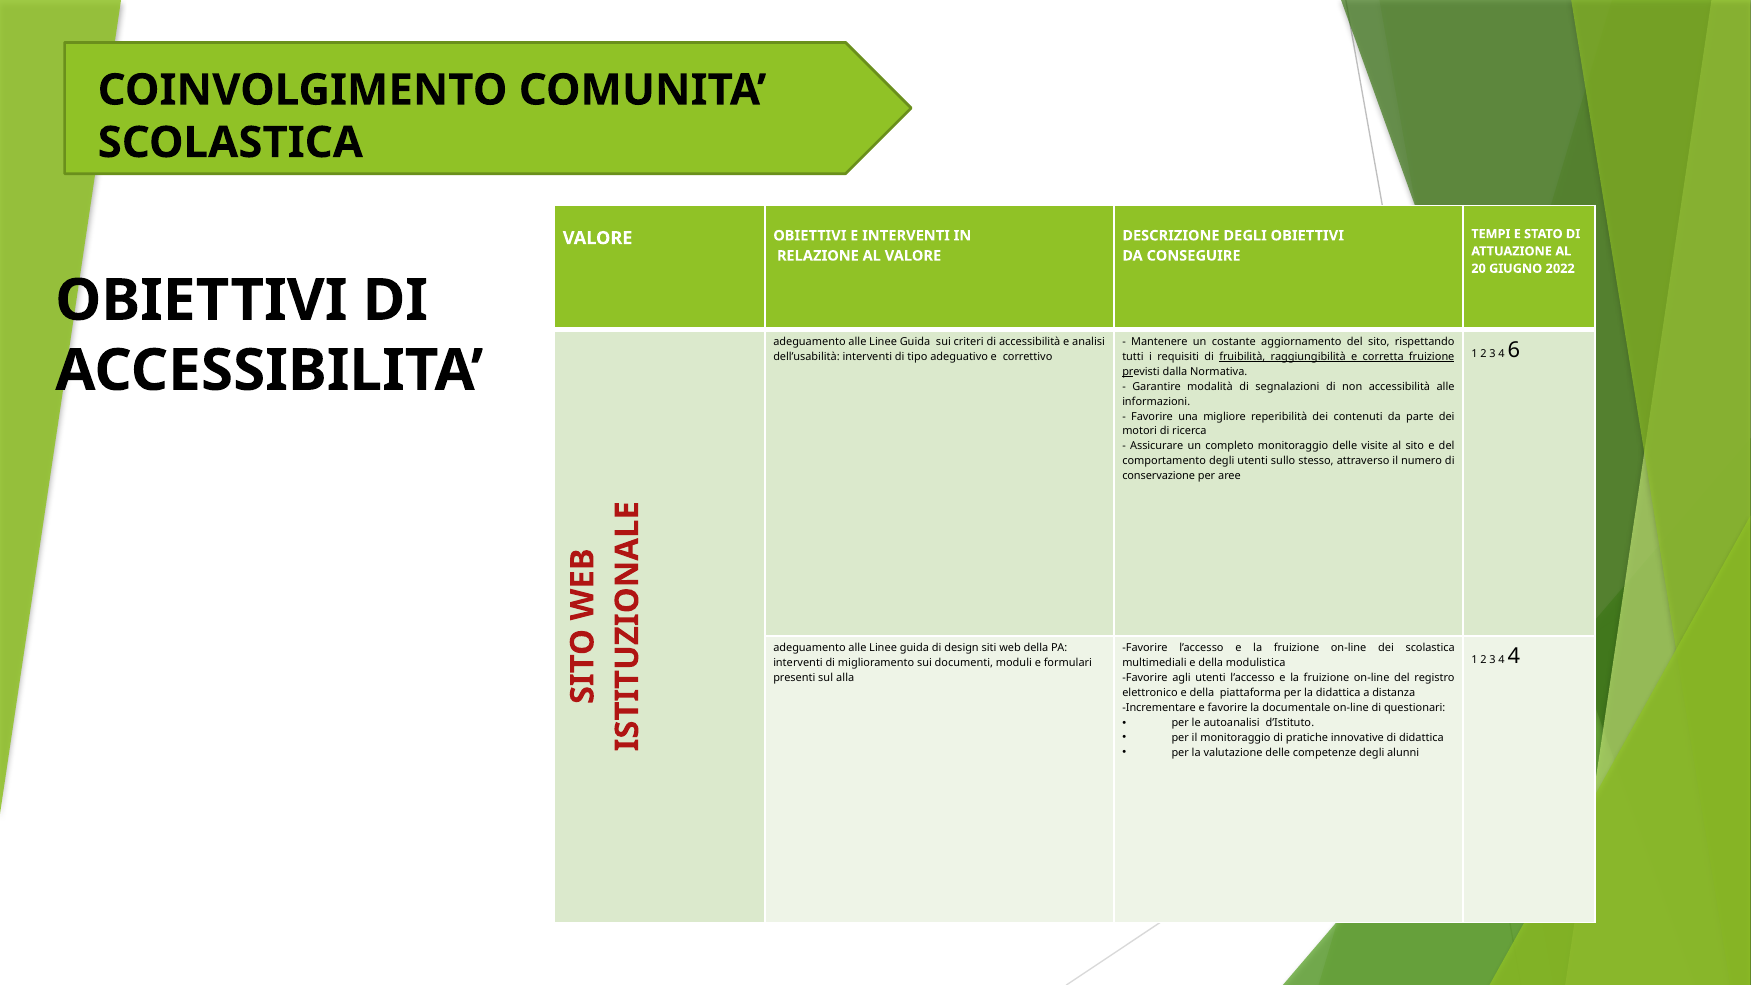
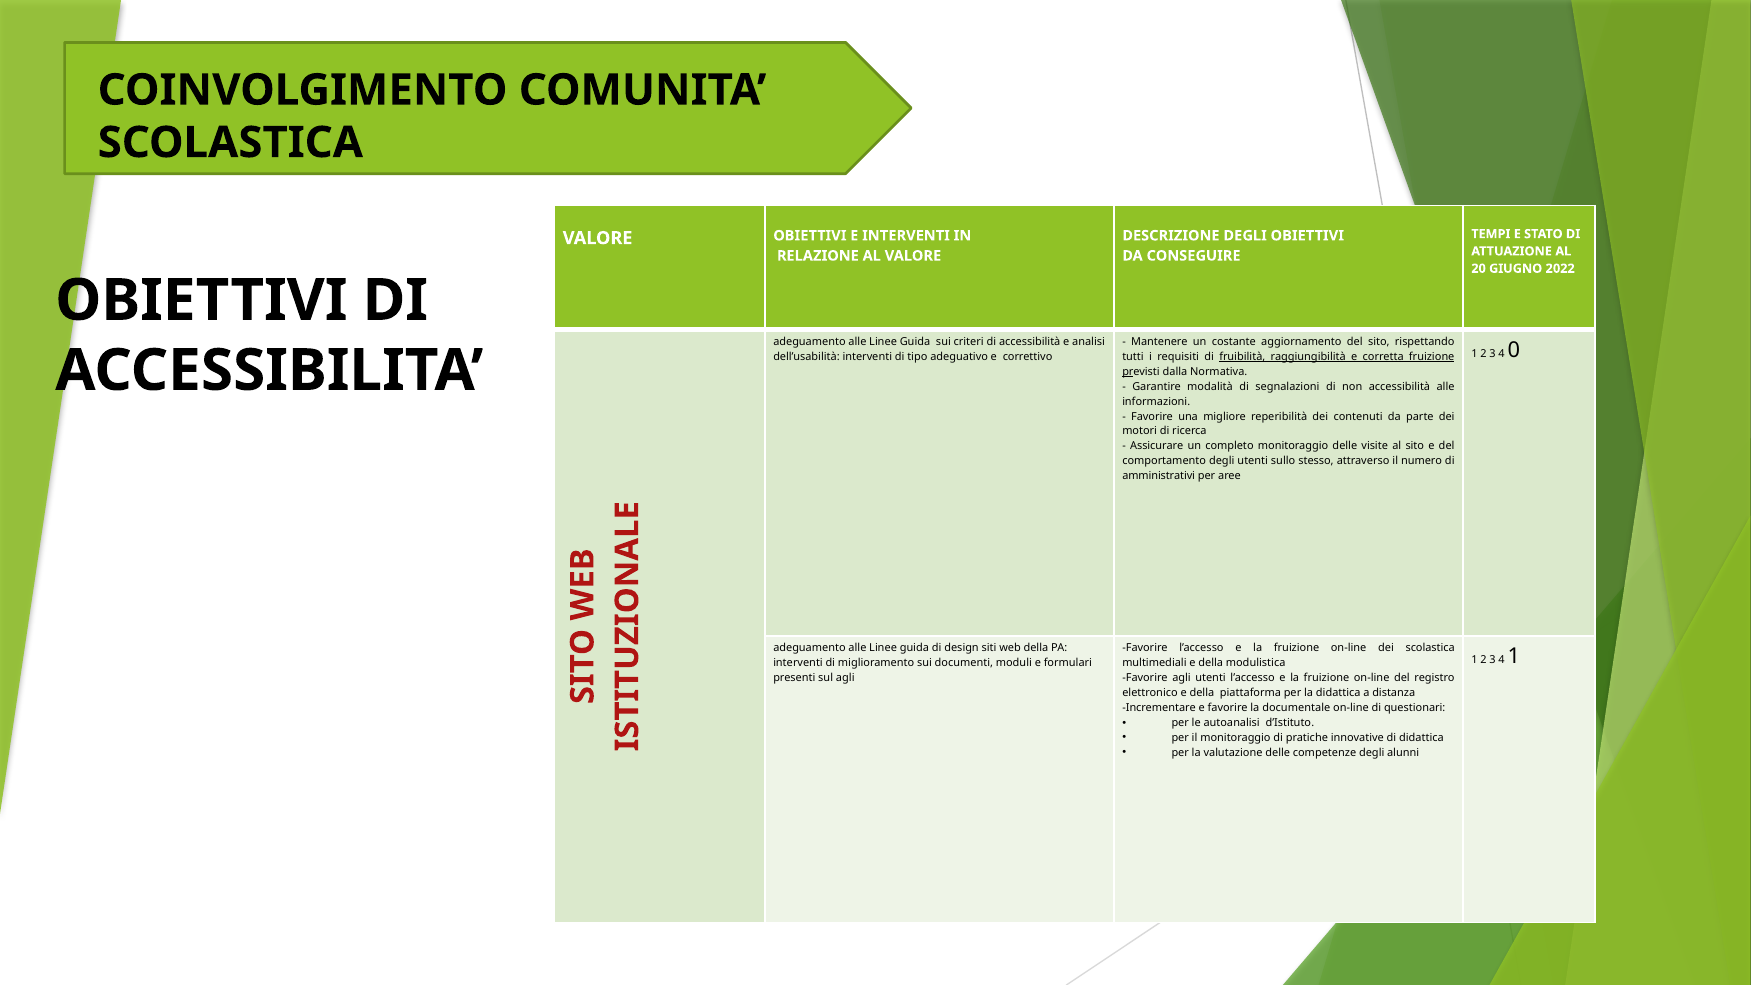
6: 6 -> 0 (1514, 350)
conservazione: conservazione -> amministrativi (1159, 476)
4 4: 4 -> 1 (1514, 656)
sul alla: alla -> agli (845, 678)
